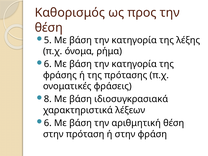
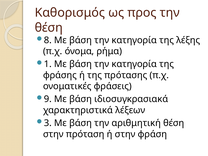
5: 5 -> 8 (48, 40)
6: 6 -> 1 (48, 64)
8: 8 -> 9 (48, 99)
6: 6 -> 3 (48, 123)
